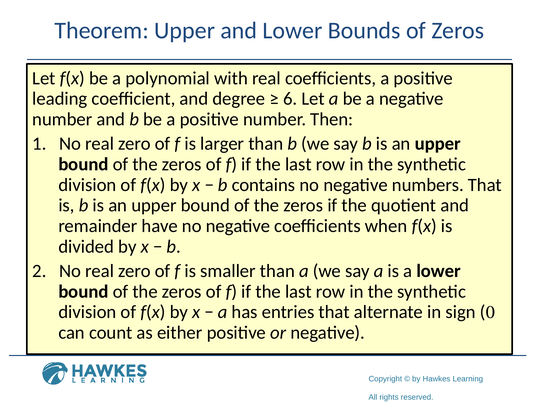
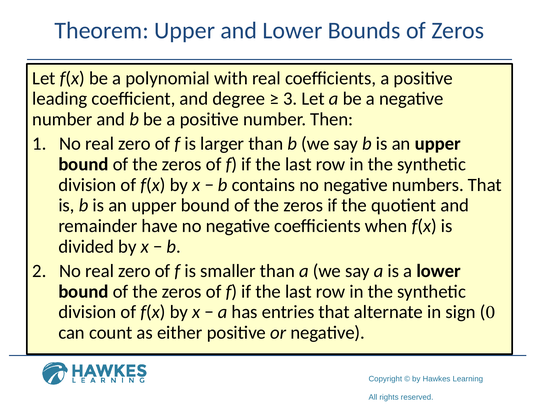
6: 6 -> 3 (290, 99)
